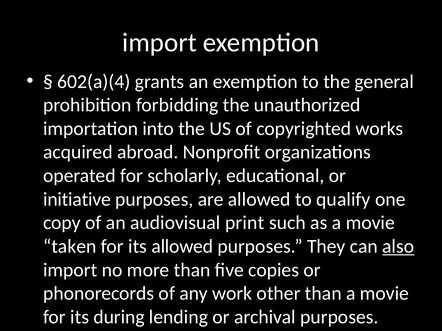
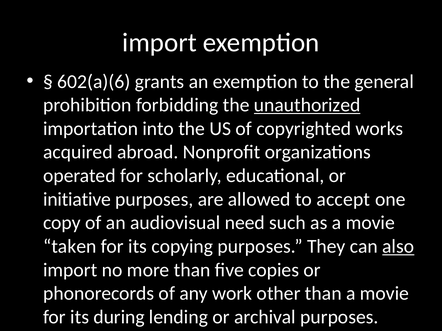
602(a)(4: 602(a)(4 -> 602(a)(6 (94, 82)
unauthorized underline: none -> present (307, 105)
qualify: qualify -> accept (343, 200)
print: print -> need (245, 223)
its allowed: allowed -> copying (182, 247)
